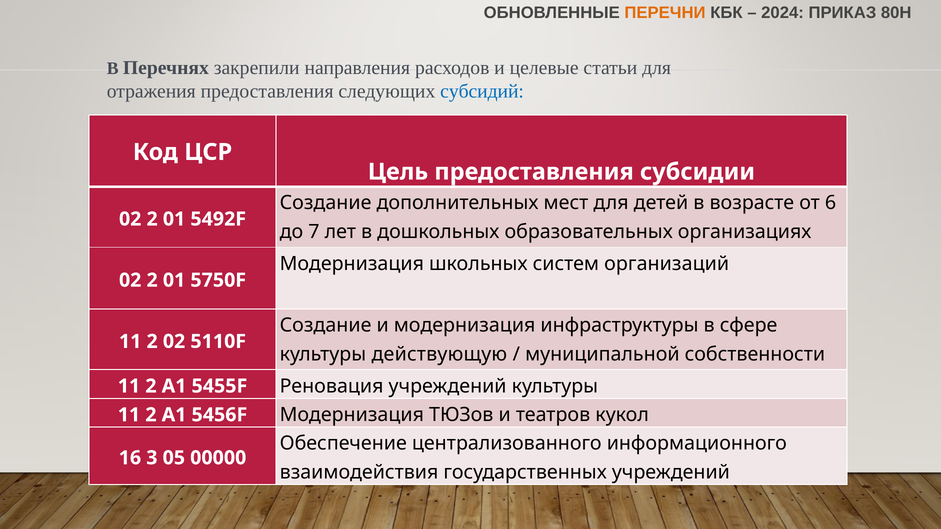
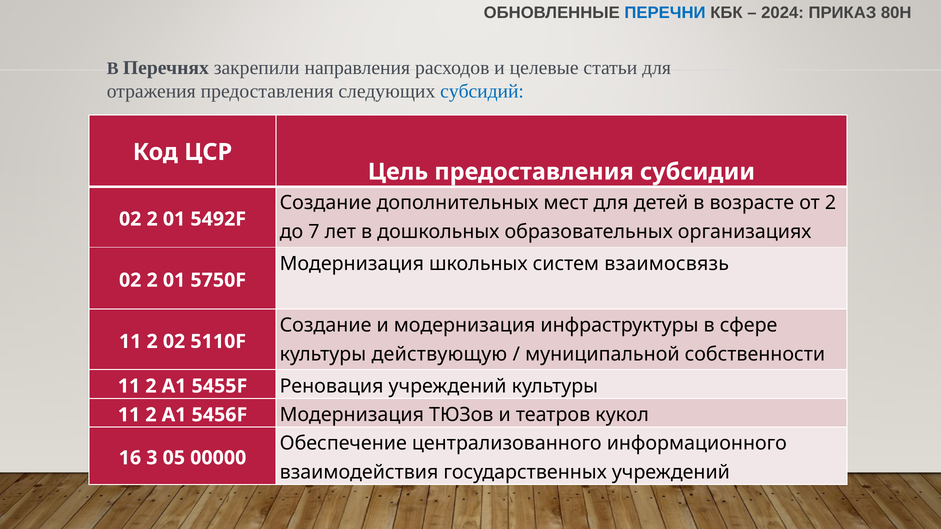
ПЕРЕЧНИ colour: orange -> blue (665, 13)
от 6: 6 -> 2 (831, 203)
организаций: организаций -> взаимосвязь (667, 264)
